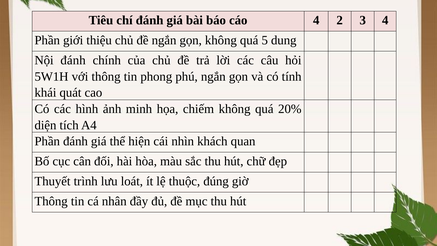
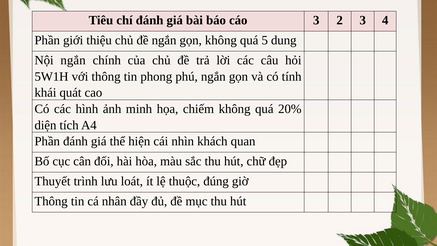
cáo 4: 4 -> 3 (316, 20)
Nội đánh: đánh -> ngắn (73, 60)
